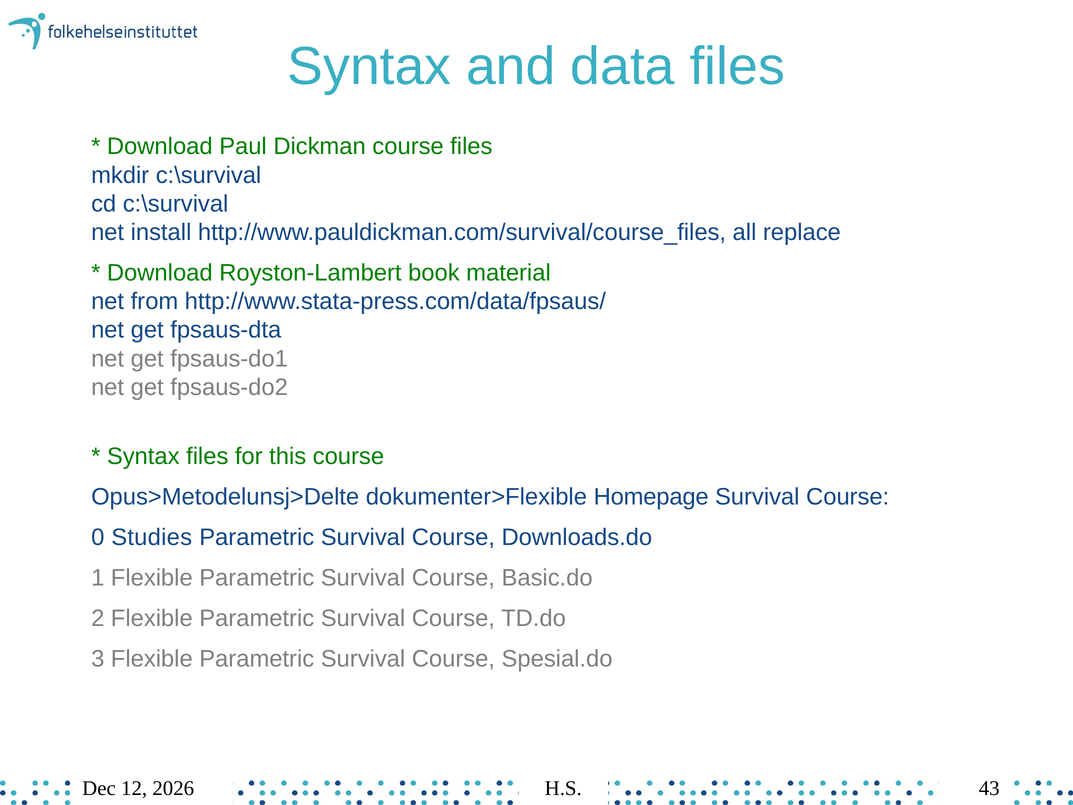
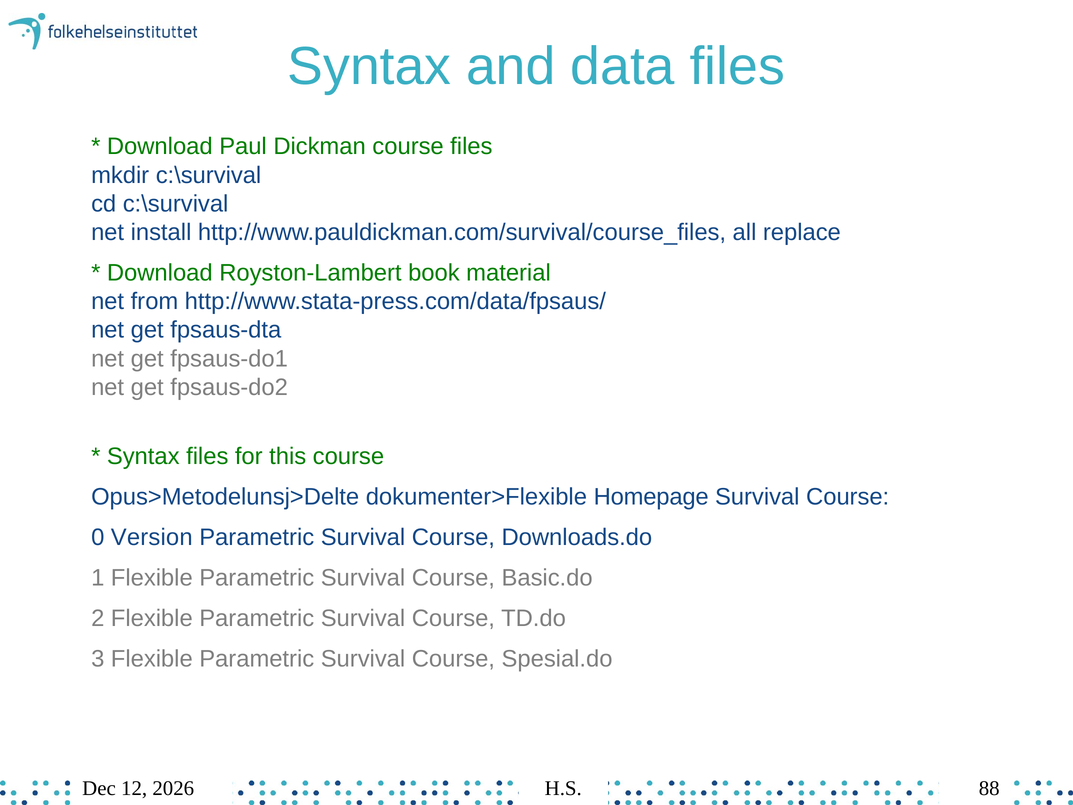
Studies: Studies -> Version (152, 537)
43: 43 -> 88 (989, 788)
